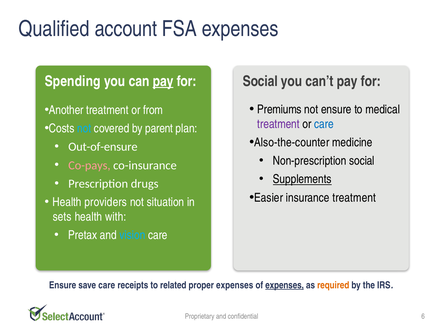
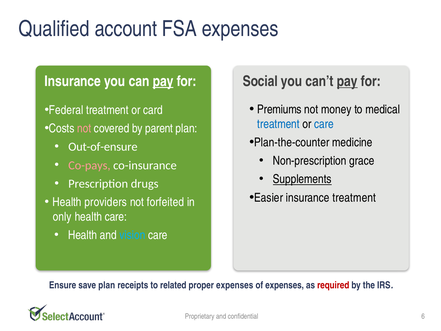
Spending: Spending -> Insurance (73, 81)
pay underline: none -> present (347, 81)
not ensure: ensure -> money (336, 109)
Another: Another -> Federal (66, 110)
from: from -> card (153, 110)
treatment colour: purple -> blue (279, 124)
not colour: light blue -> pink (84, 128)
Also-the-counter: Also-the-counter -> Plan-the-counter (292, 142)
Non-prescription social: social -> grace (362, 161)
situation: situation -> forfeited (165, 202)
sets: sets -> only (62, 217)
health with: with -> care (116, 217)
Pretax: Pretax -> Health (83, 235)
save care: care -> plan (107, 285)
expenses underline: present -> none (285, 285)
required colour: orange -> red (333, 285)
